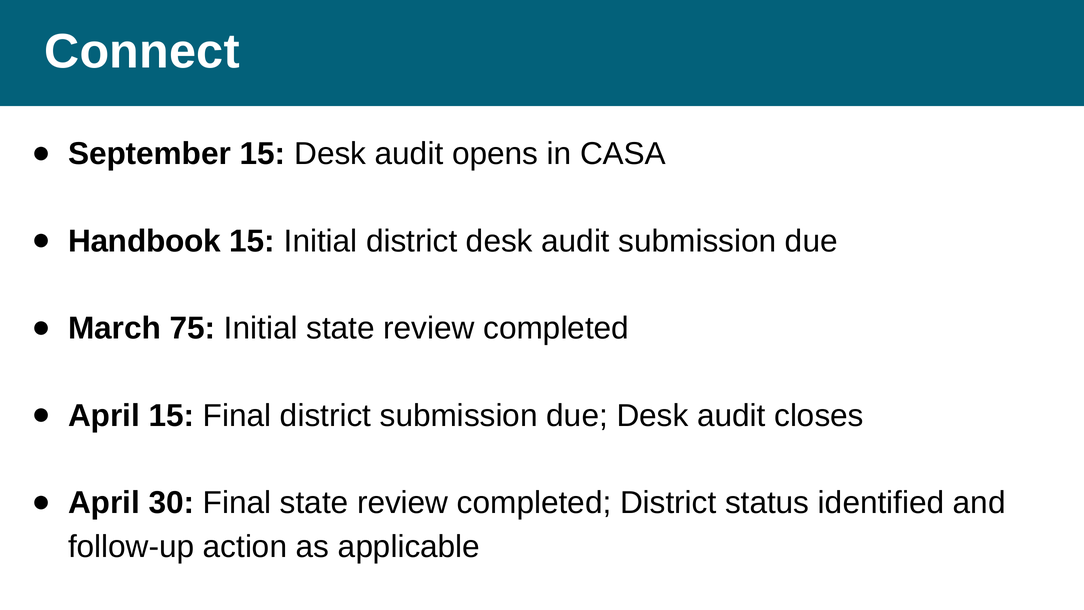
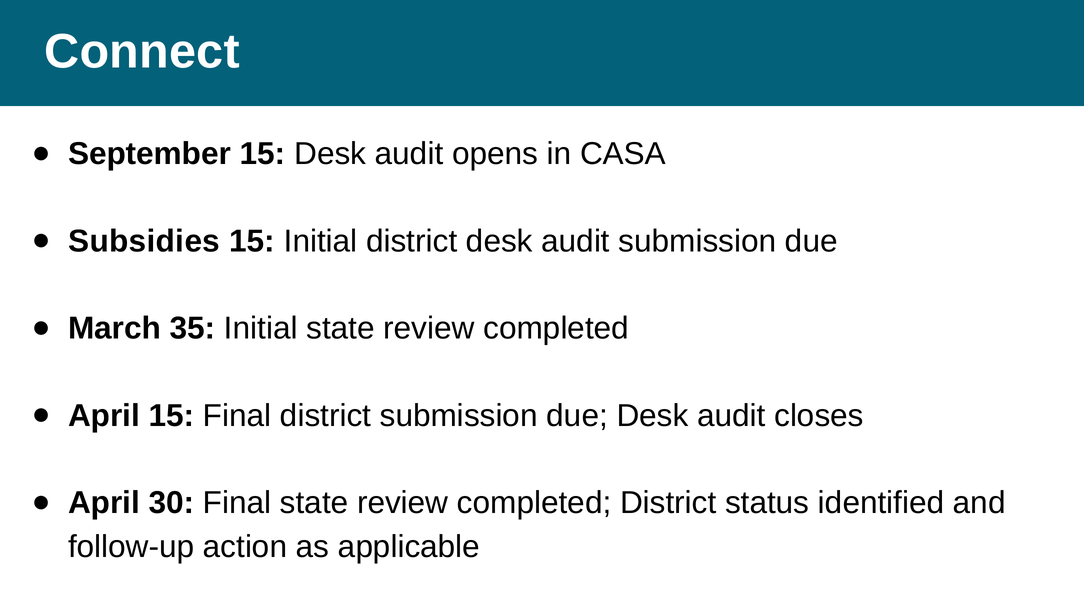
Handbook: Handbook -> Subsidies (144, 241)
75: 75 -> 35 (192, 328)
